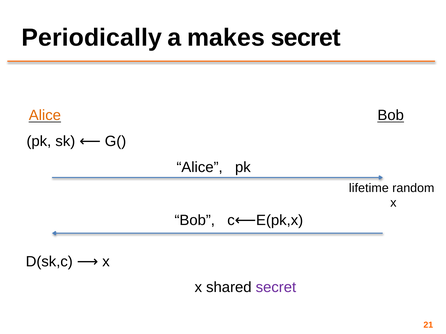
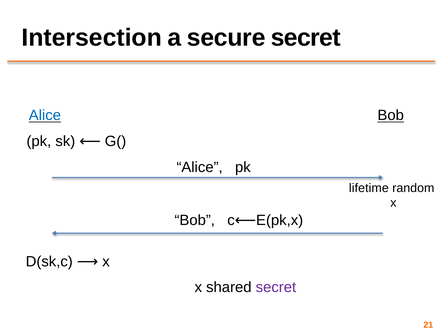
Periodically: Periodically -> Intersection (92, 38)
makes: makes -> secure (226, 38)
Alice colour: orange -> blue (45, 116)
